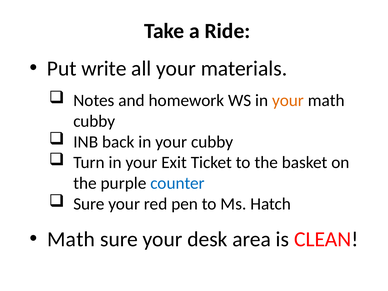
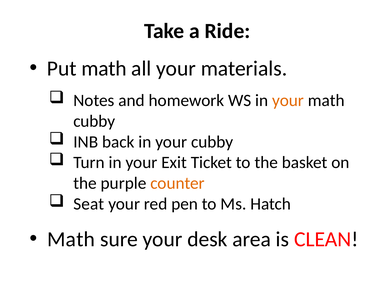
Put write: write -> math (104, 68)
counter colour: blue -> orange (178, 183)
Sure: Sure -> Seat (89, 204)
